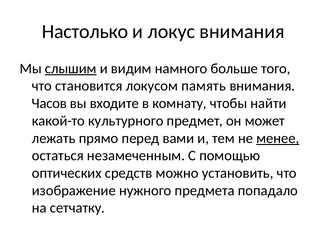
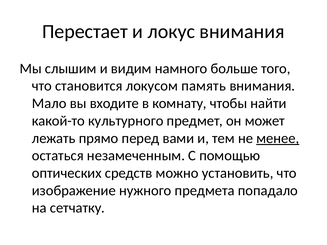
Настолько: Настолько -> Перестает (85, 32)
слышим underline: present -> none (71, 69)
Часов: Часов -> Мало (49, 103)
